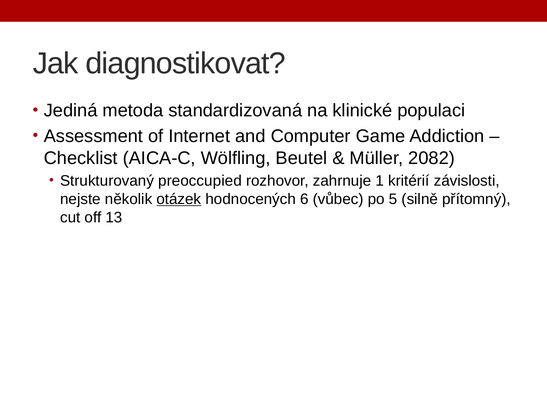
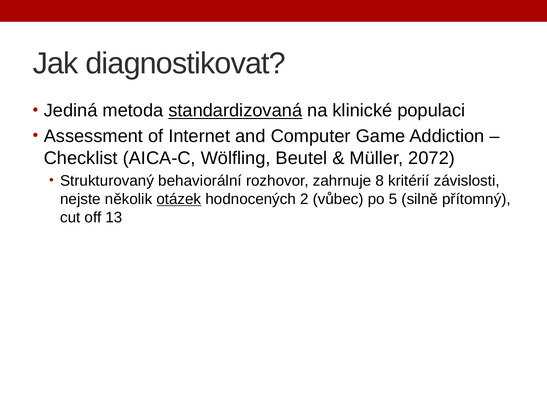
standardizovaná underline: none -> present (235, 111)
2082: 2082 -> 2072 (432, 158)
preoccupied: preoccupied -> behaviorální (200, 181)
1: 1 -> 8 (380, 181)
6: 6 -> 2 (304, 199)
